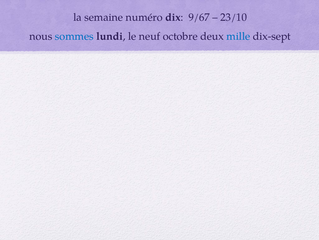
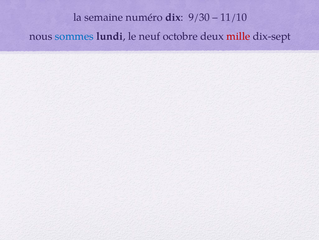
9/67: 9/67 -> 9/30 (199, 17)
23/10: 23/10 -> 11/10 (234, 17)
mille colour: blue -> red (238, 36)
